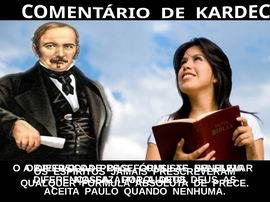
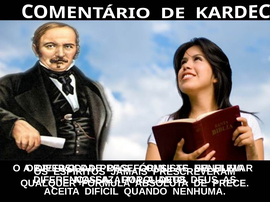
PAULO: PAULO -> DIFÍCIL (102, 192)
